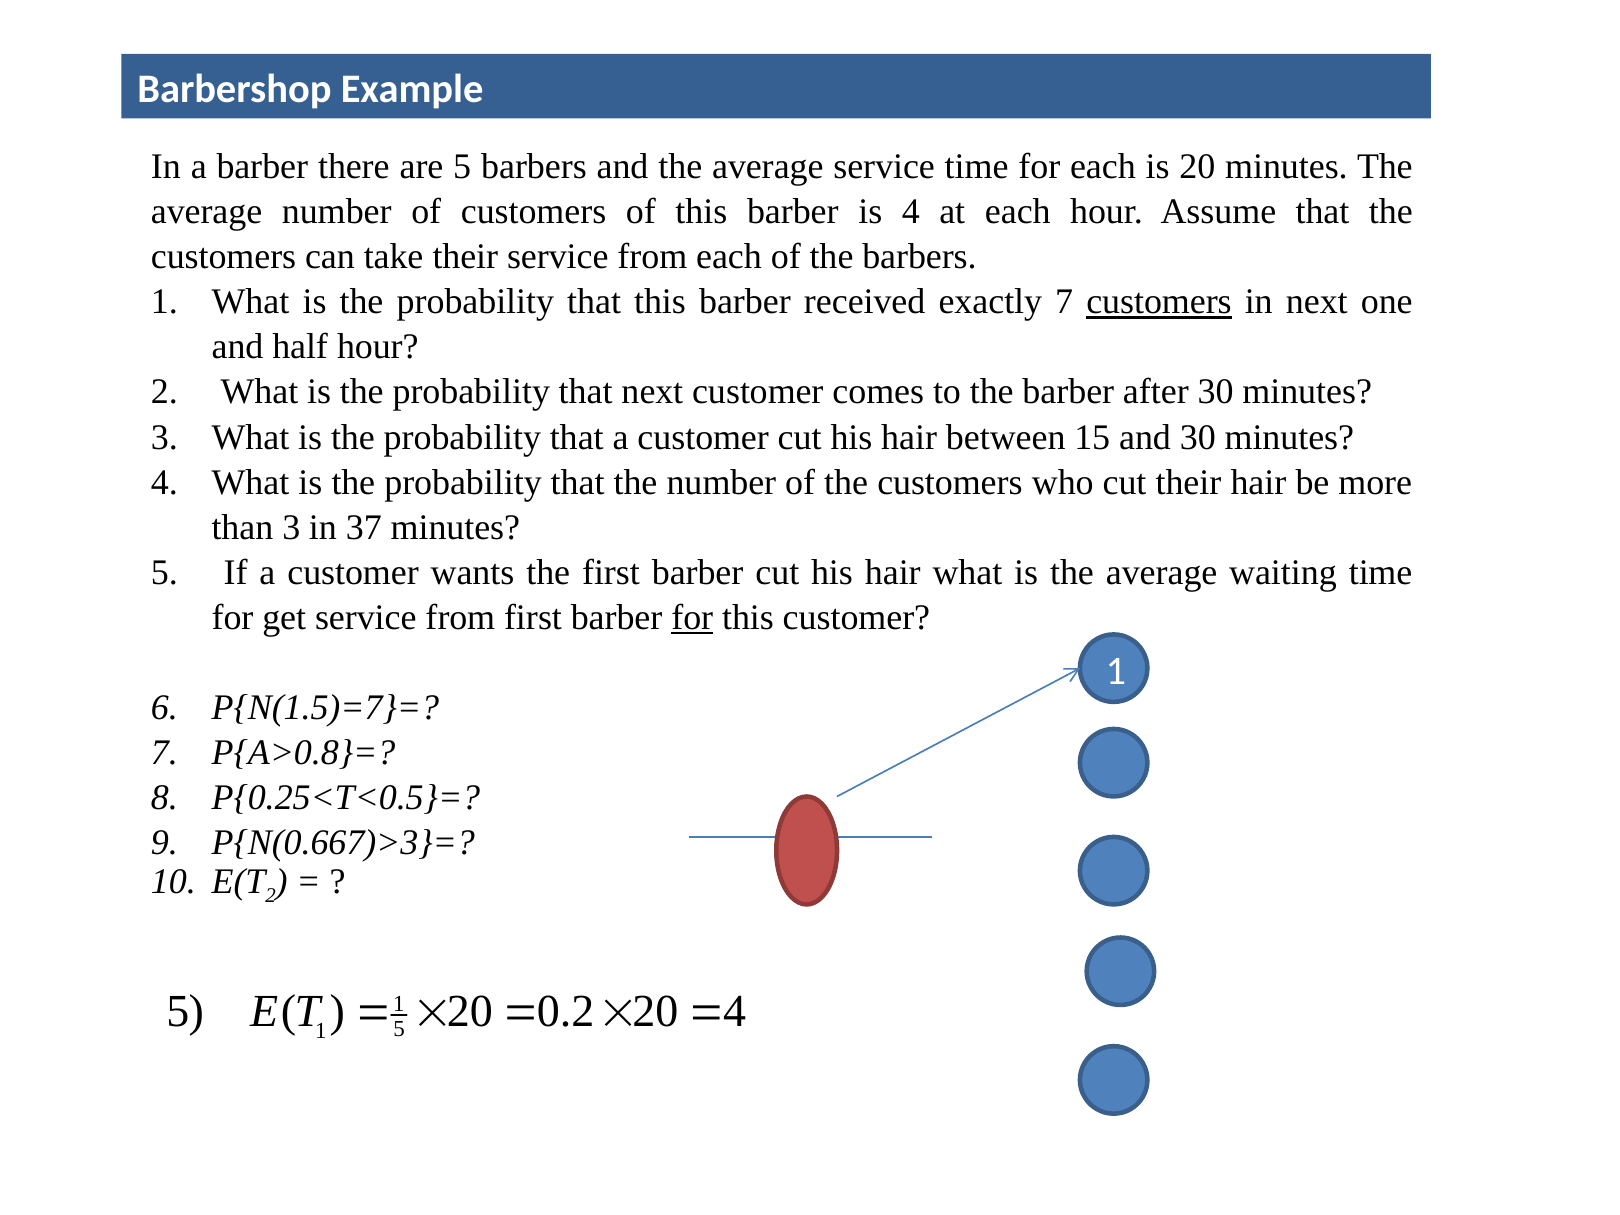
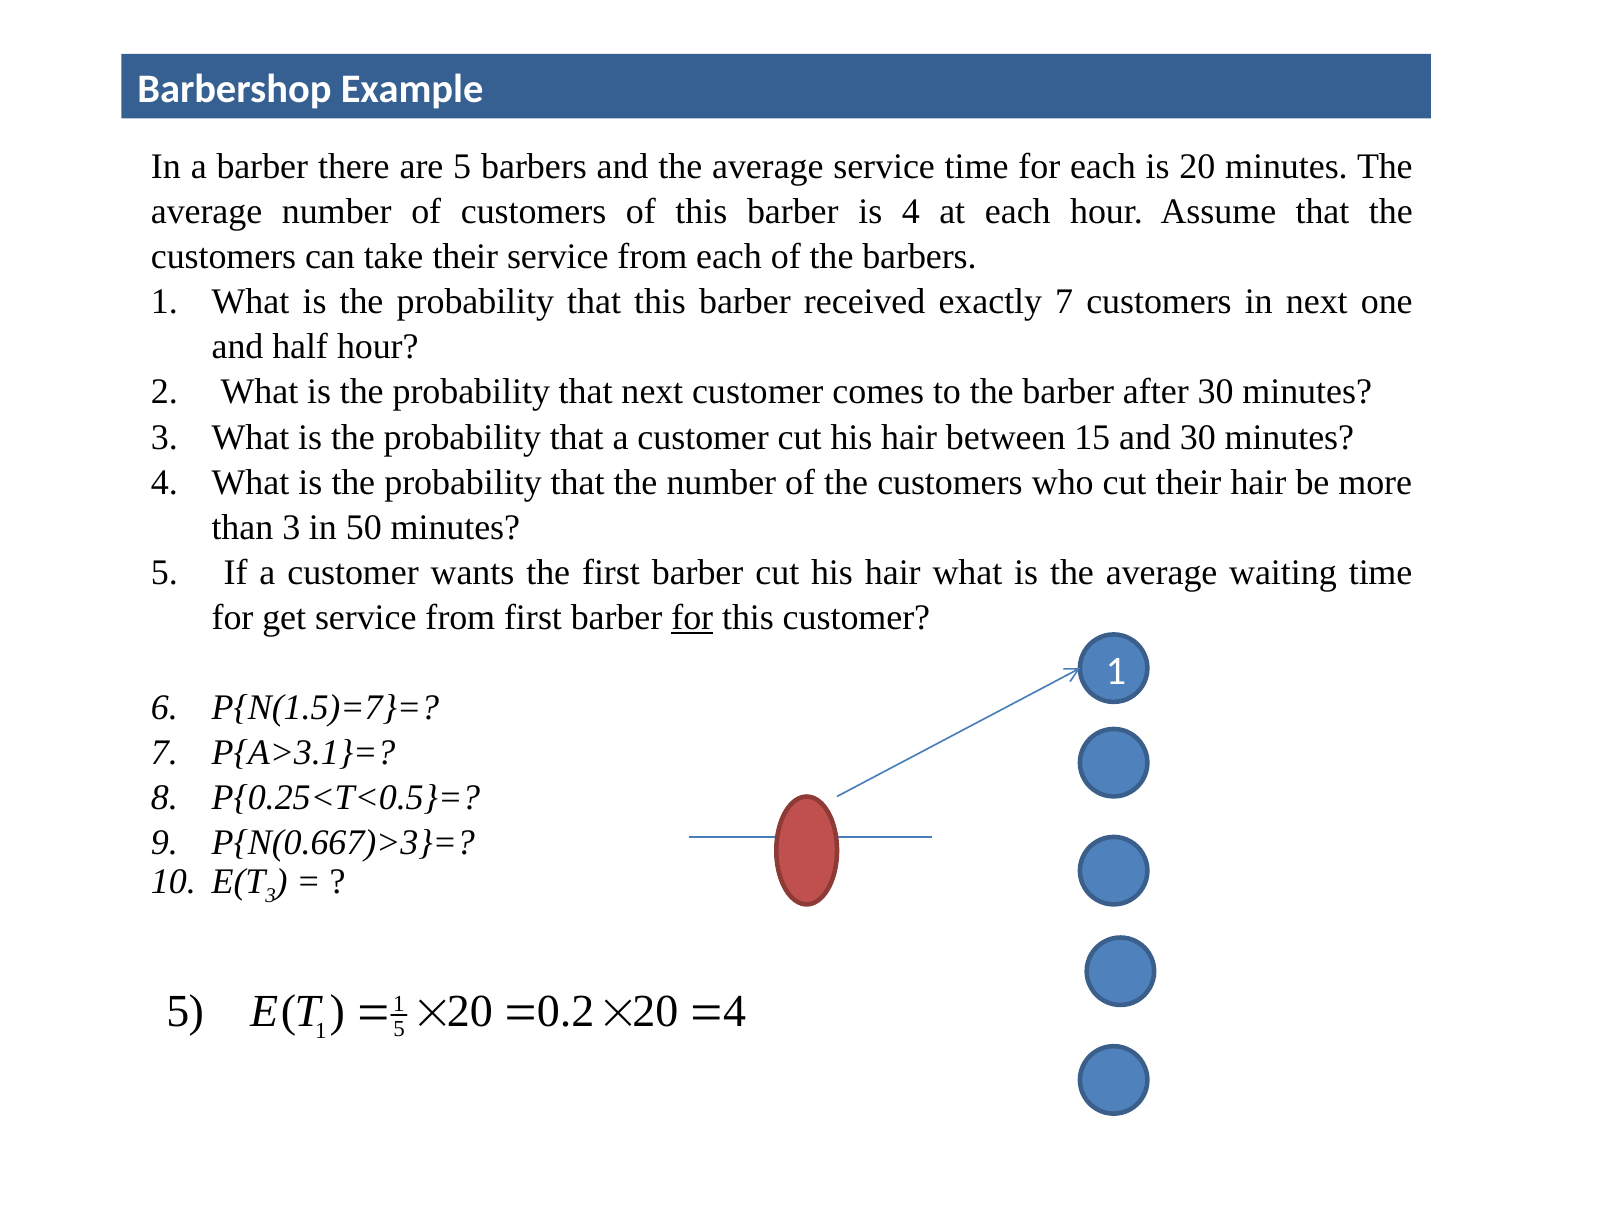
customers underline: present -> none (1159, 302)
37: 37 -> 50 (364, 527)
P{A>0.8}=: P{A>0.8}= -> P{A>3.1}= (303, 752)
2: 2 -> 3 (271, 895)
